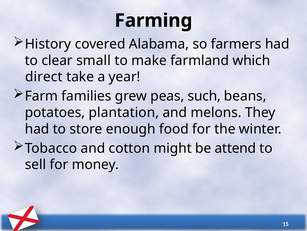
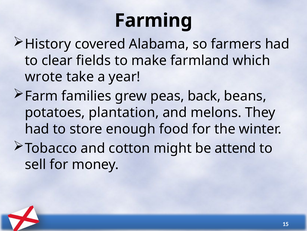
small: small -> fields (94, 60)
direct: direct -> wrote (44, 77)
such: such -> back (204, 96)
